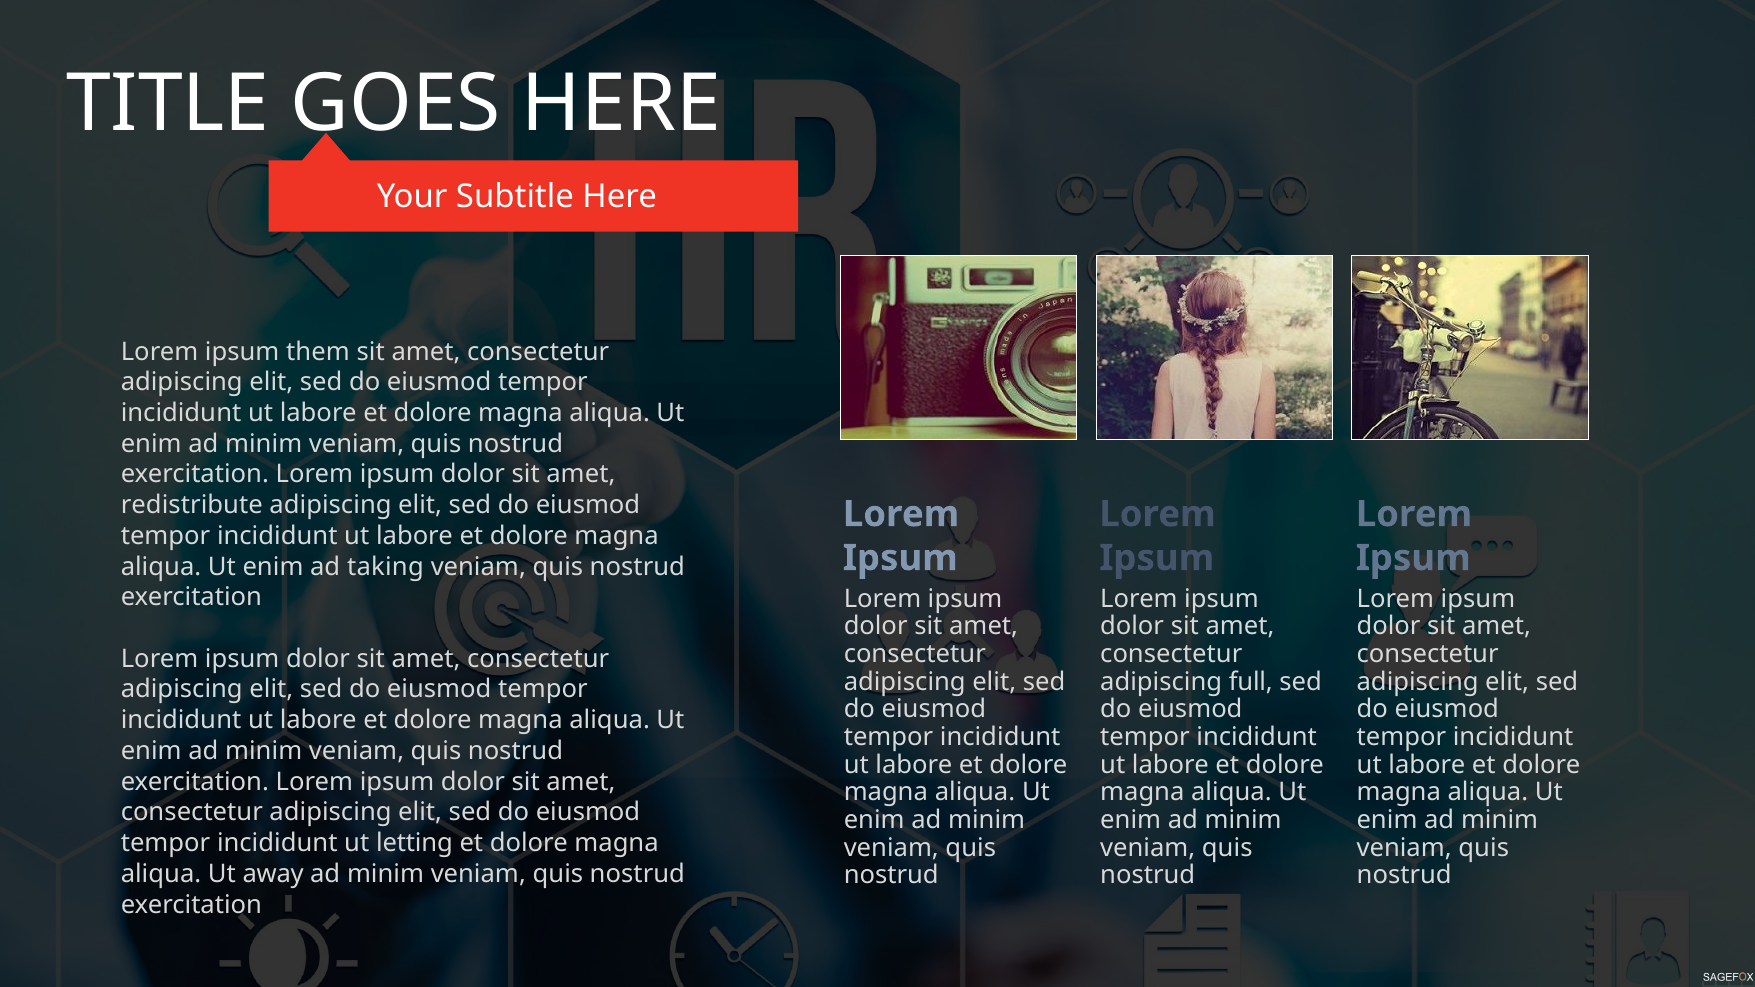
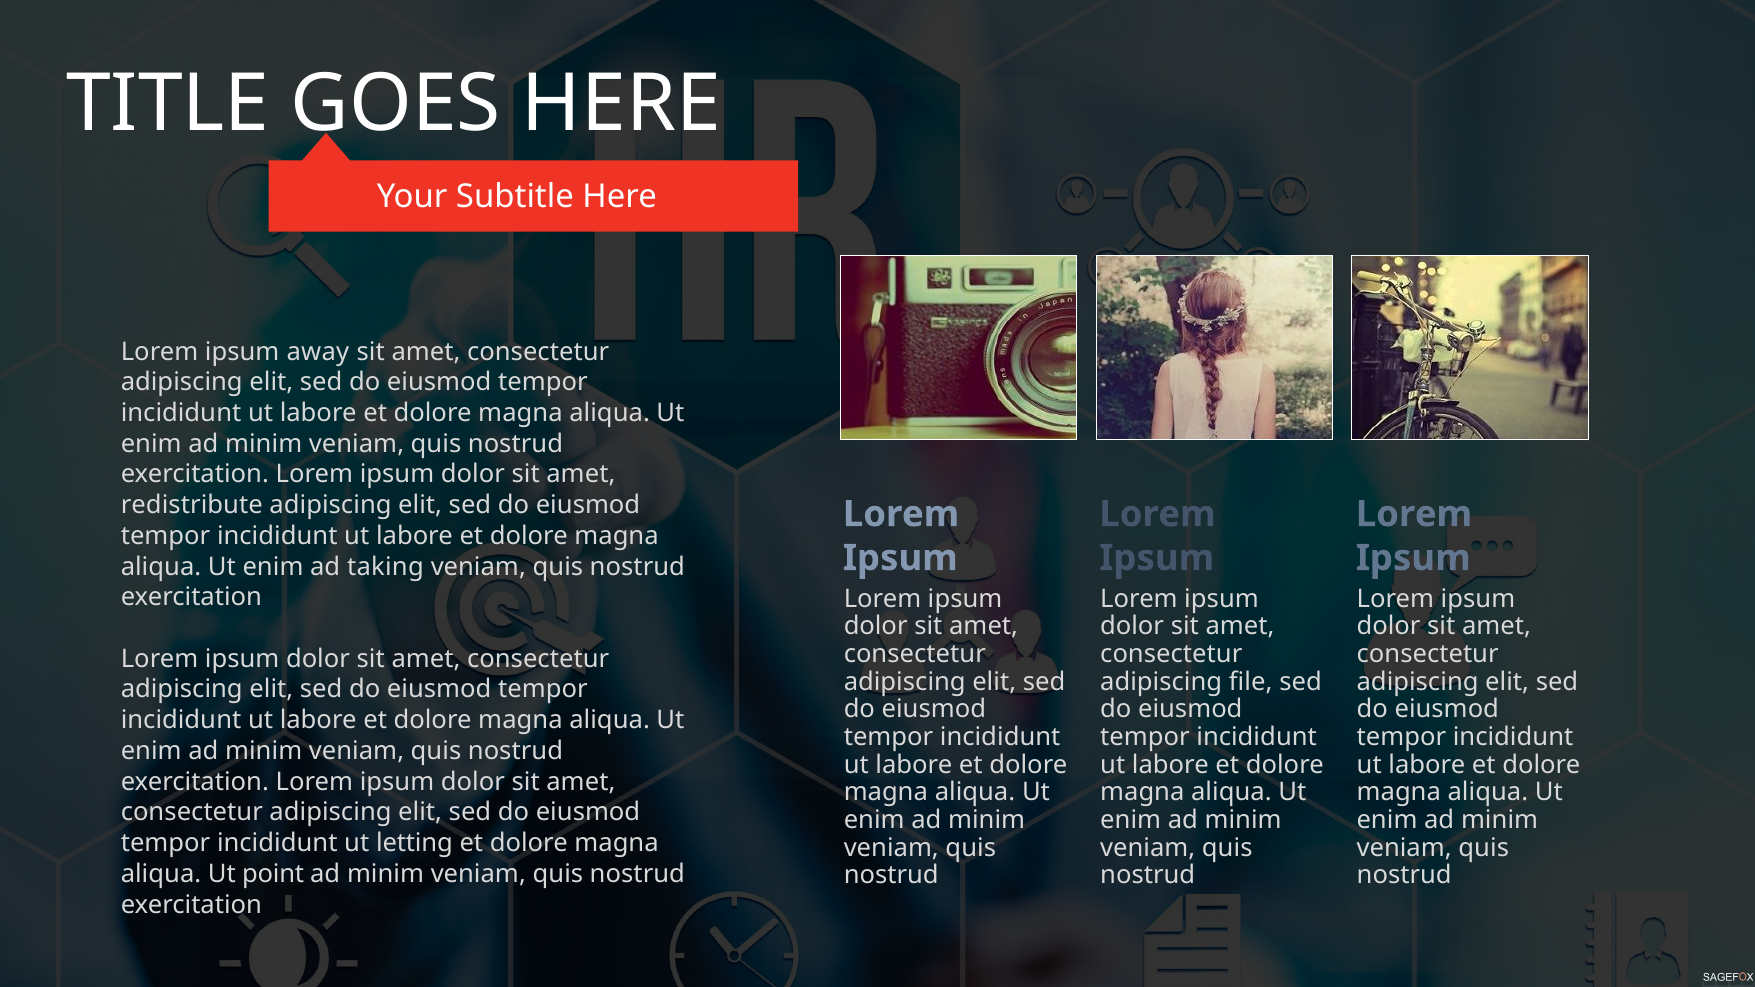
them: them -> away (318, 352)
full: full -> file (1251, 682)
away: away -> point (273, 874)
